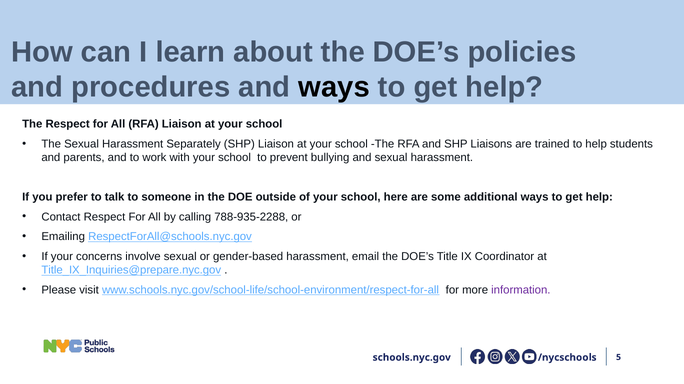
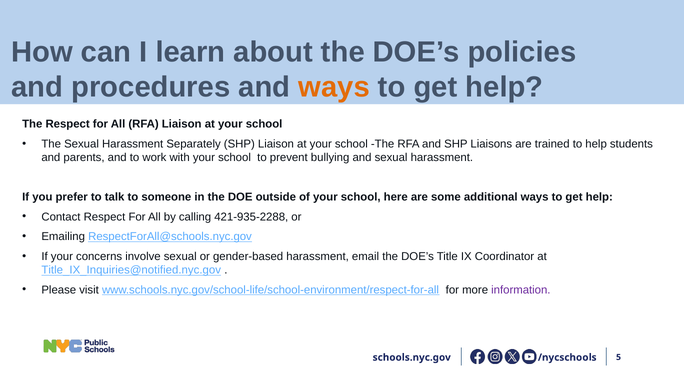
ways colour: black -> orange (334, 87)
788-935-2288: 788-935-2288 -> 421-935-2288 (251, 217)
Title_IX_Inquiries@prepare.nyc.gov: Title_IX_Inquiries@prepare.nyc.gov -> Title_IX_Inquiries@notified.nyc.gov (131, 271)
